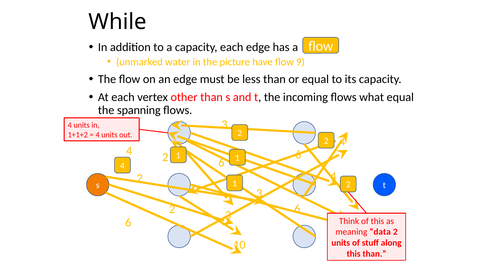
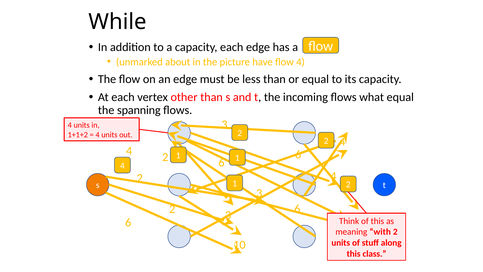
water: water -> about (178, 62)
flow 9: 9 -> 4 (300, 62)
data: data -> with (380, 232)
this than: than -> class (374, 253)
